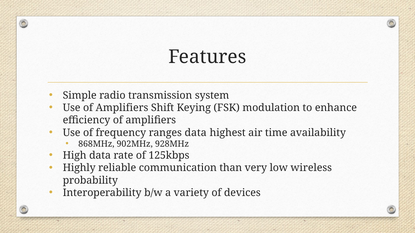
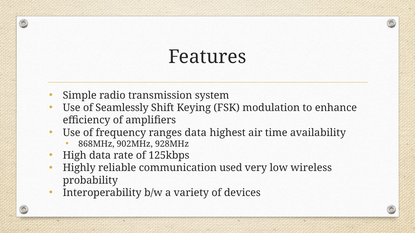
Use of Amplifiers: Amplifiers -> Seamlessly (122, 108)
than: than -> used (231, 168)
